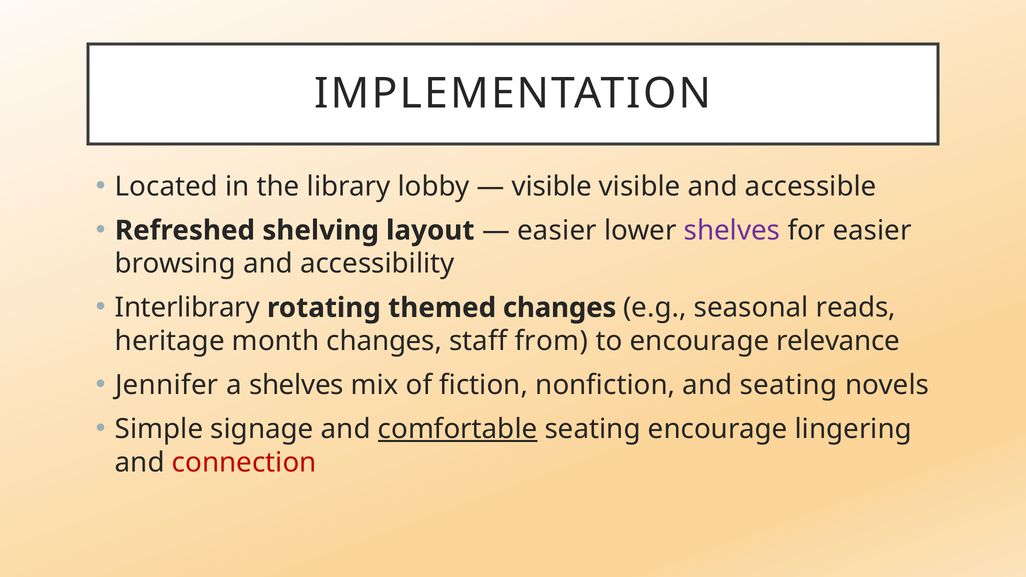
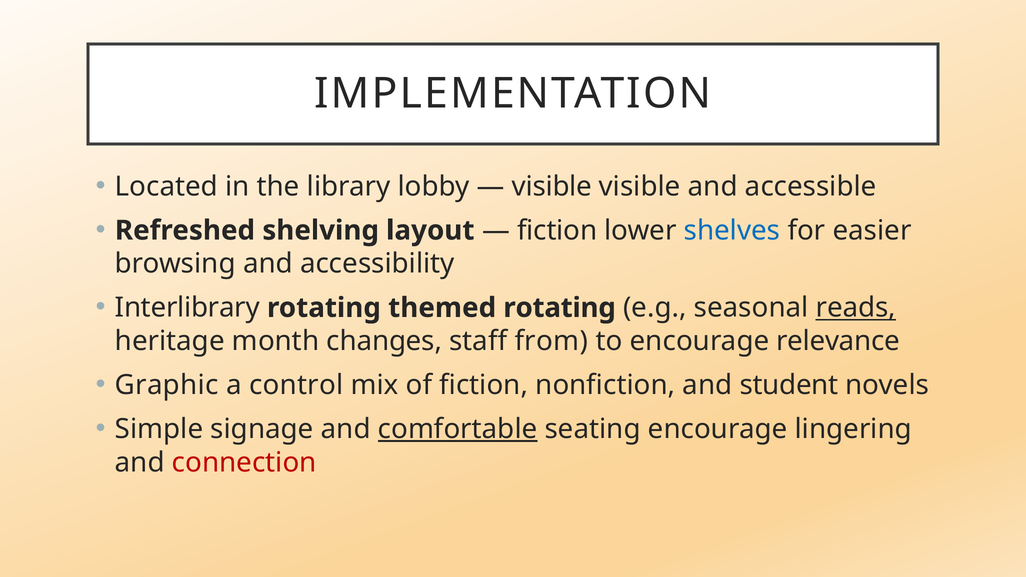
easier: easier -> fiction (557, 230)
shelves colour: purple -> blue (732, 230)
themed changes: changes -> rotating (560, 308)
reads underline: none -> present (856, 308)
Jennifer: Jennifer -> Graphic (167, 385)
a shelves: shelves -> control (296, 385)
and seating: seating -> student (789, 385)
